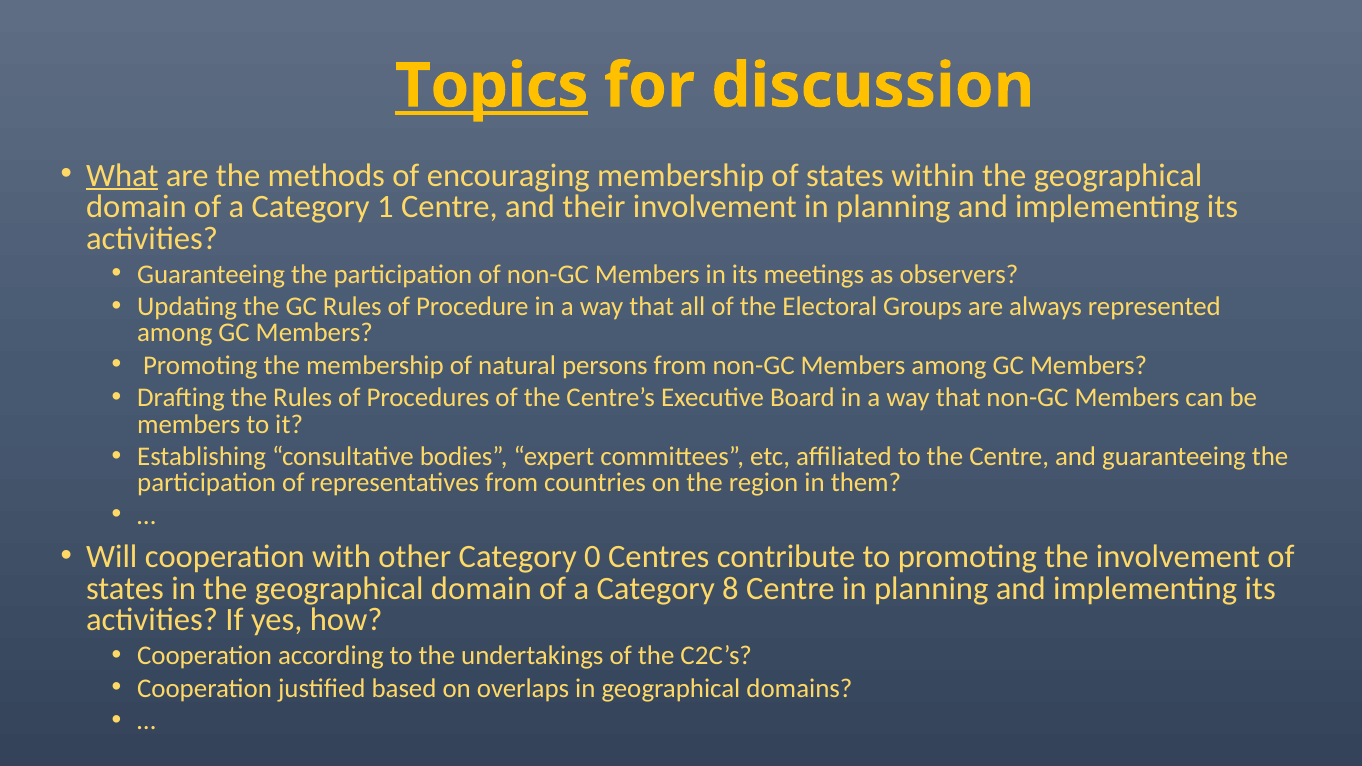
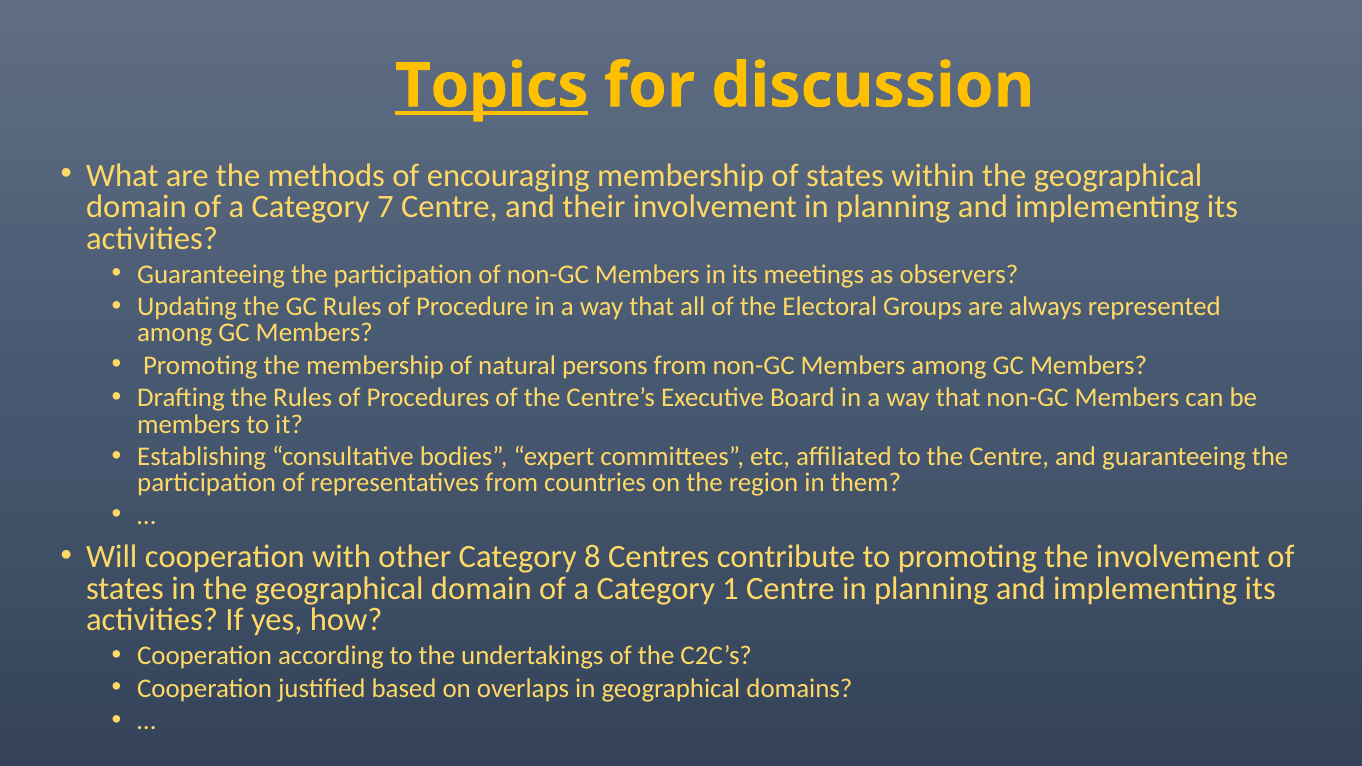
What underline: present -> none (122, 175)
1: 1 -> 7 (385, 207)
0: 0 -> 8 (592, 557)
8: 8 -> 1 (730, 589)
